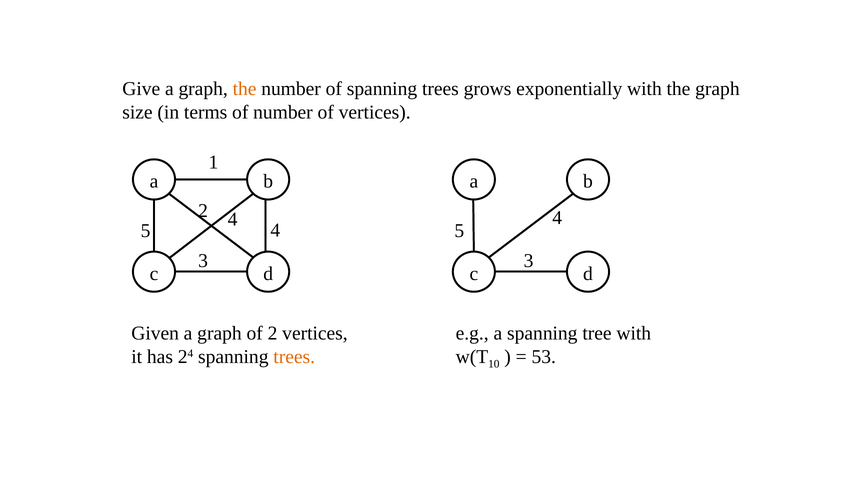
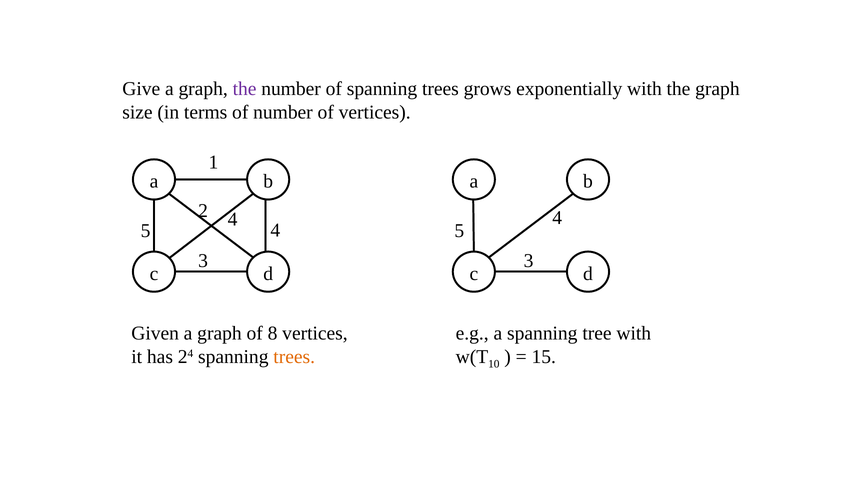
the colour: orange -> purple (245, 89)
of 2: 2 -> 8 (273, 333)
53: 53 -> 15 (544, 356)
